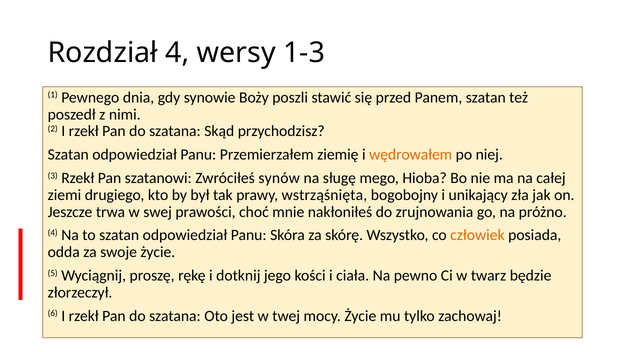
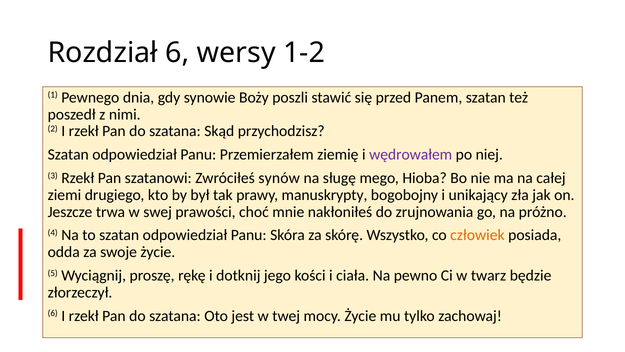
Rozdział 4: 4 -> 6 (177, 53)
1-3: 1-3 -> 1-2 (304, 53)
wędrowałem colour: orange -> purple (411, 154)
wstrząśnięta: wstrząśnięta -> manuskrypty (325, 195)
